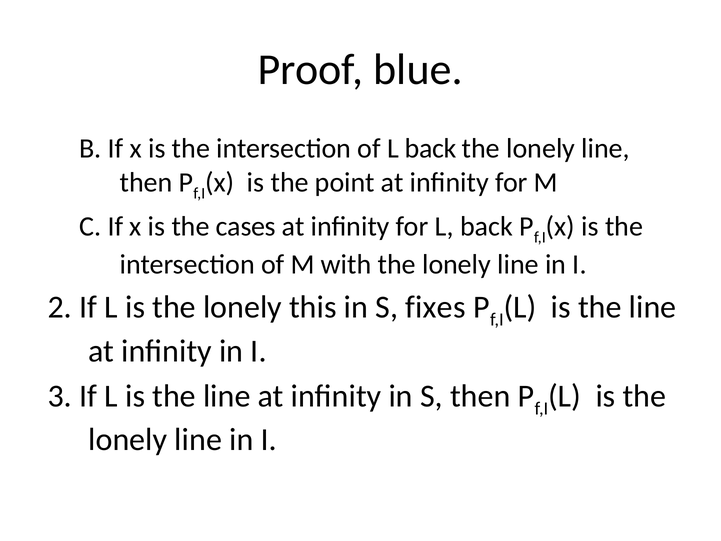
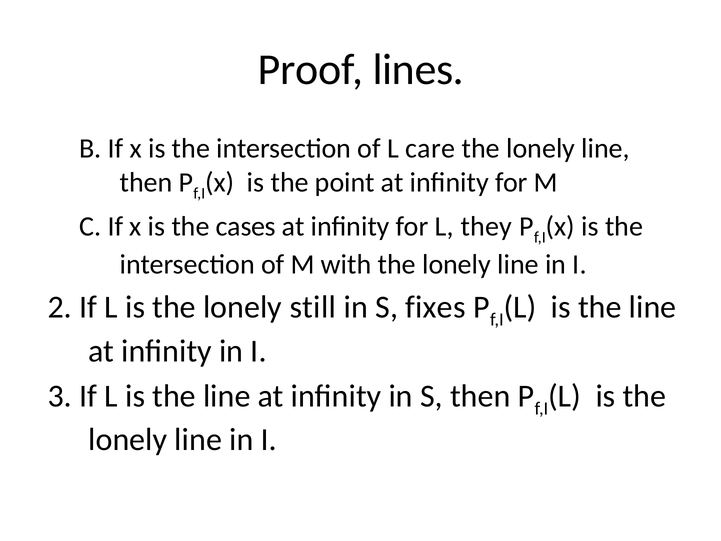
blue: blue -> lines (418, 70)
of L back: back -> care (430, 149)
for L back: back -> they (486, 226)
this: this -> still (313, 307)
